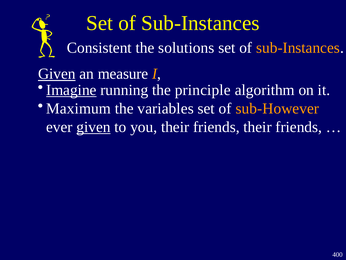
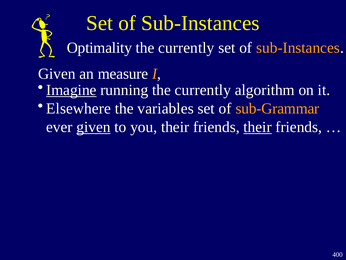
Consistent: Consistent -> Optimality (99, 48)
solutions: solutions -> currently (186, 48)
Given underline: present -> none (57, 74)
running the principle: principle -> currently (203, 90)
Maximum: Maximum -> Elsewhere (79, 108)
sub-However: sub-However -> sub-Grammar (277, 108)
their underline: none -> present (258, 127)
